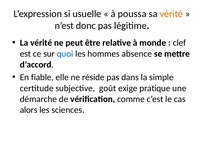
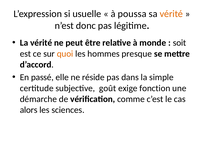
clef: clef -> soit (179, 43)
quoi colour: blue -> orange (65, 54)
absence: absence -> presque (137, 54)
fiable: fiable -> passé (42, 77)
pratique: pratique -> fonction (155, 88)
